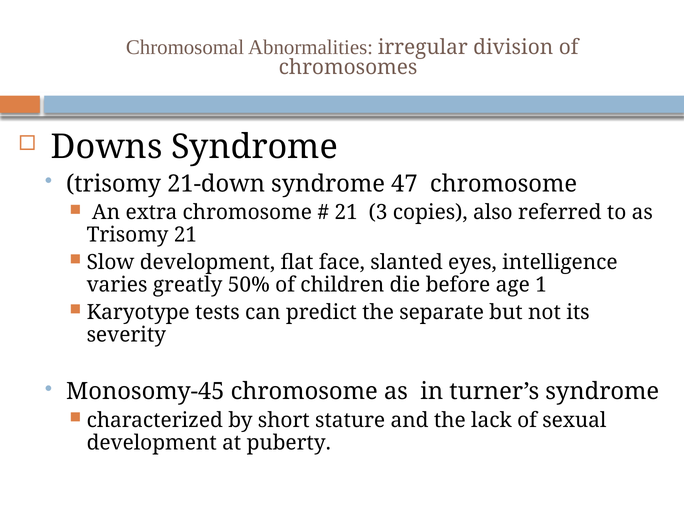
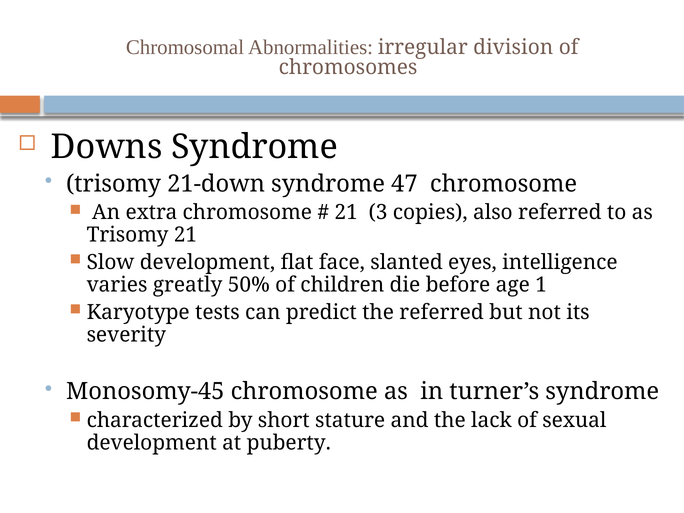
the separate: separate -> referred (442, 312)
